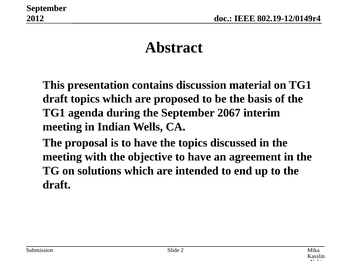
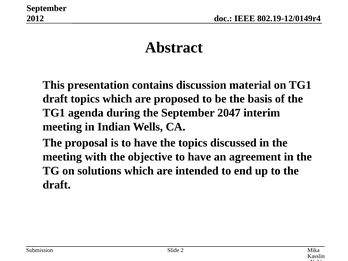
2067: 2067 -> 2047 (229, 113)
